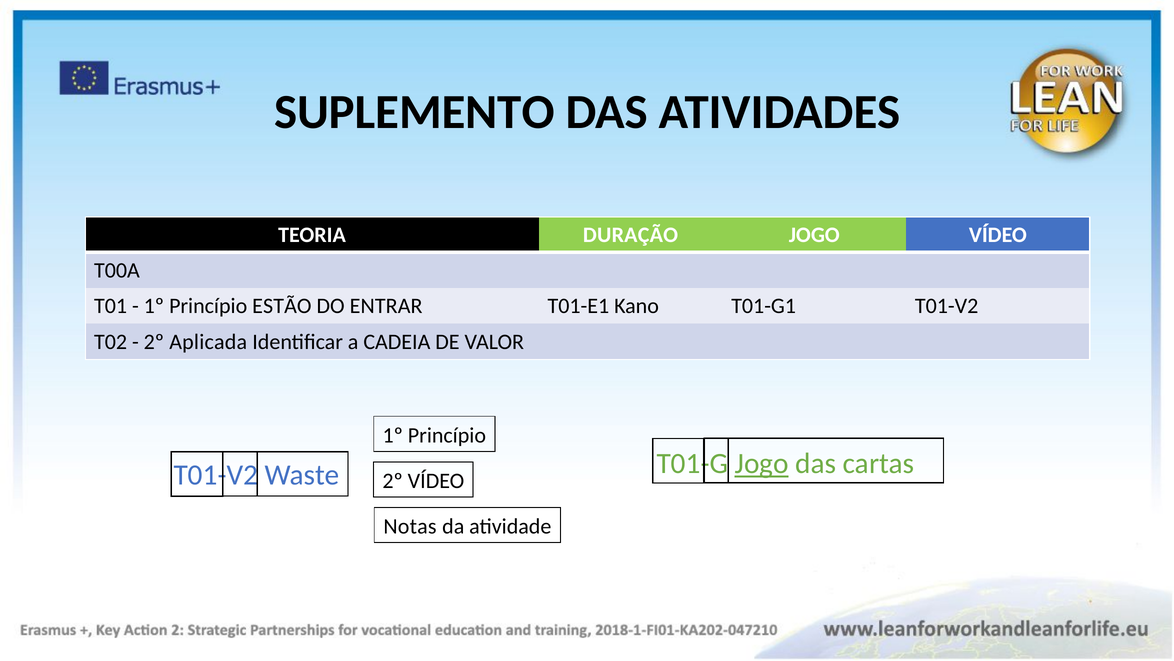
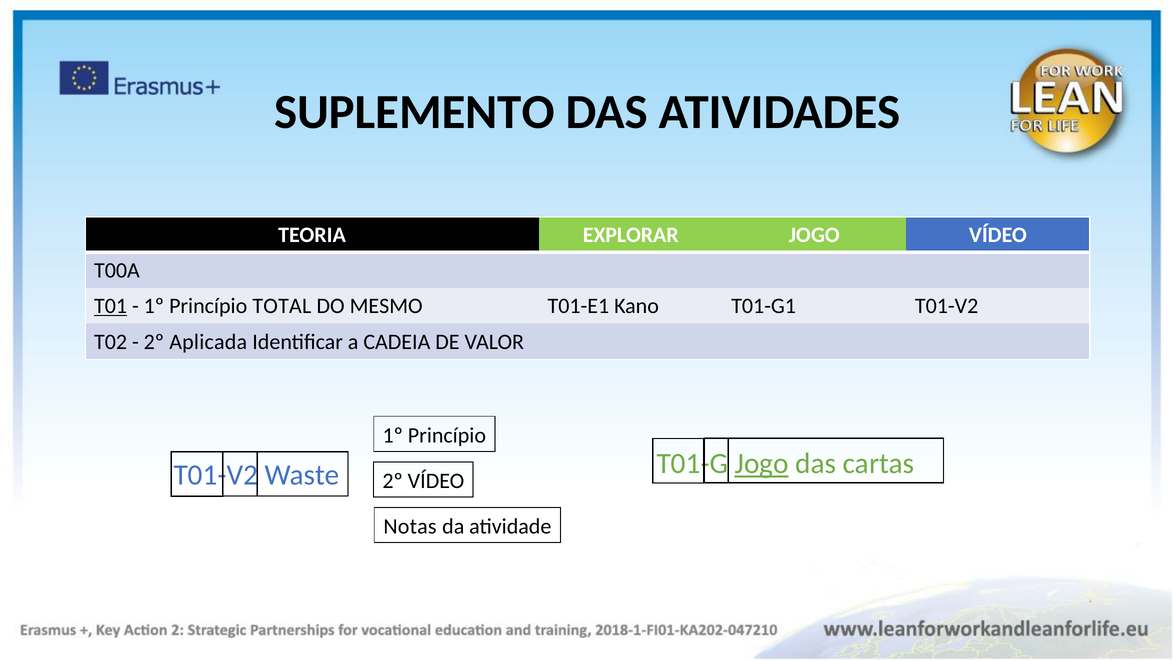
DURAÇÃO: DURAÇÃO -> EXPLORAR (631, 235)
T01 underline: none -> present (111, 306)
ESTÃO: ESTÃO -> TOTAL (282, 306)
ENTRAR: ENTRAR -> MESMO (386, 306)
